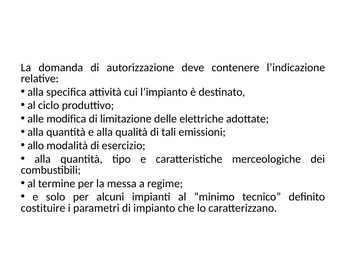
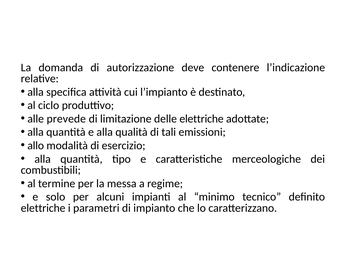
modifica: modifica -> prevede (66, 119)
costituire: costituire -> elettriche (43, 208)
